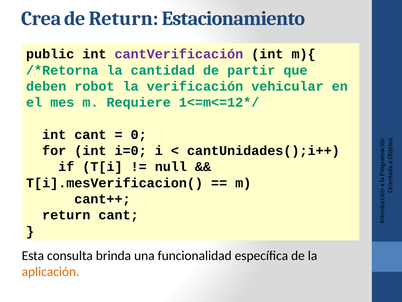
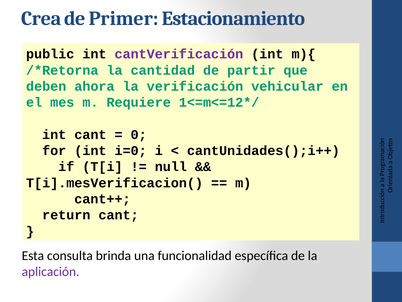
de Return: Return -> Primer (124, 19)
robot: robot -> ahora (94, 86)
aplicación colour: orange -> purple (51, 271)
